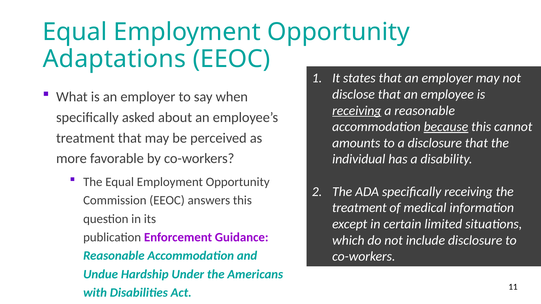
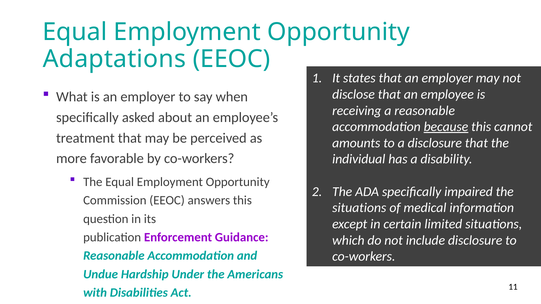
receiving underline: present -> none (357, 111)
specifically receiving: receiving -> impaired (468, 192)
treatment: treatment -> situations (359, 208)
